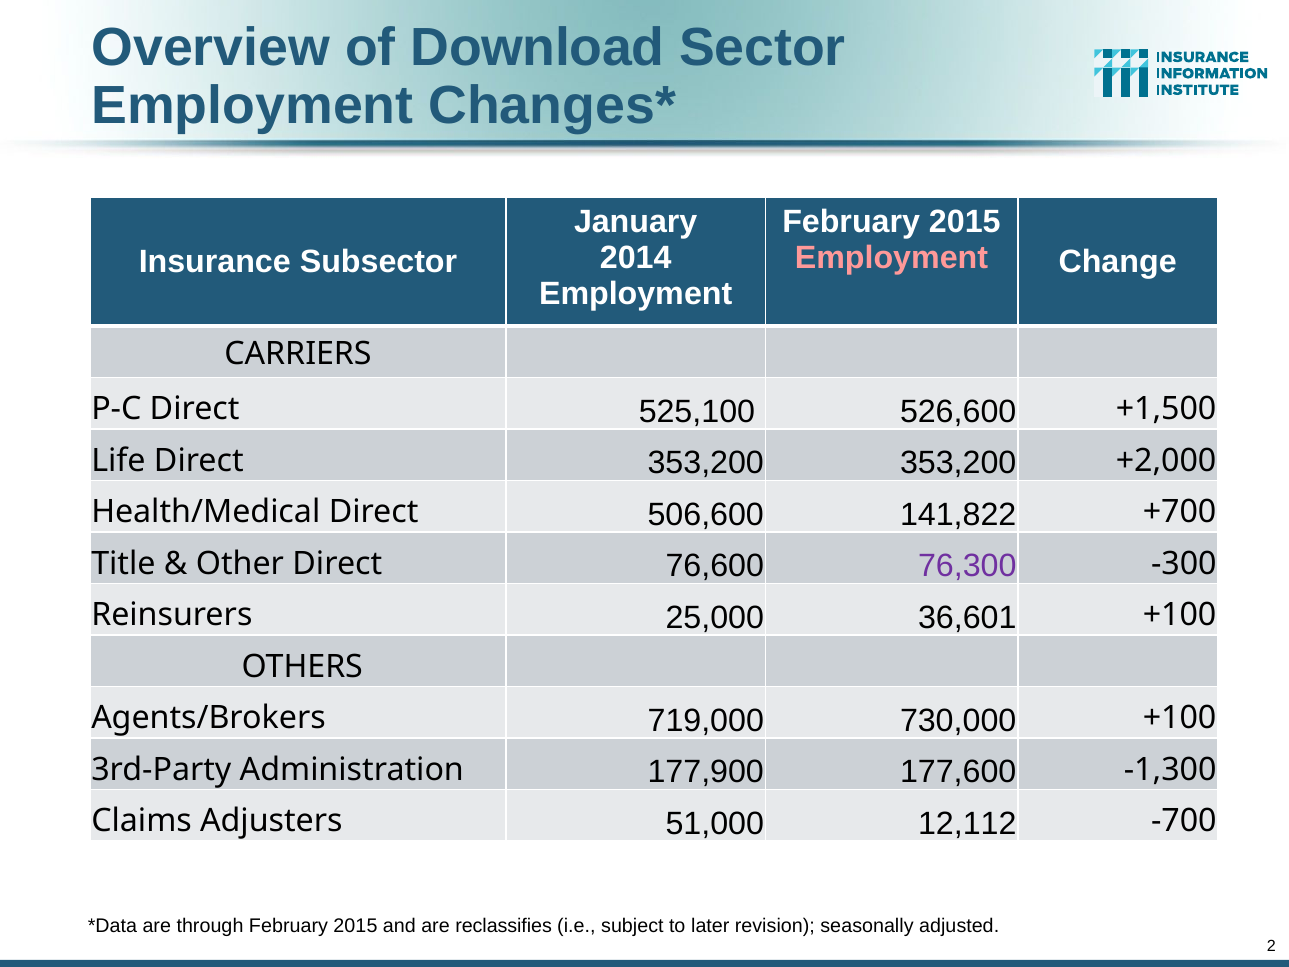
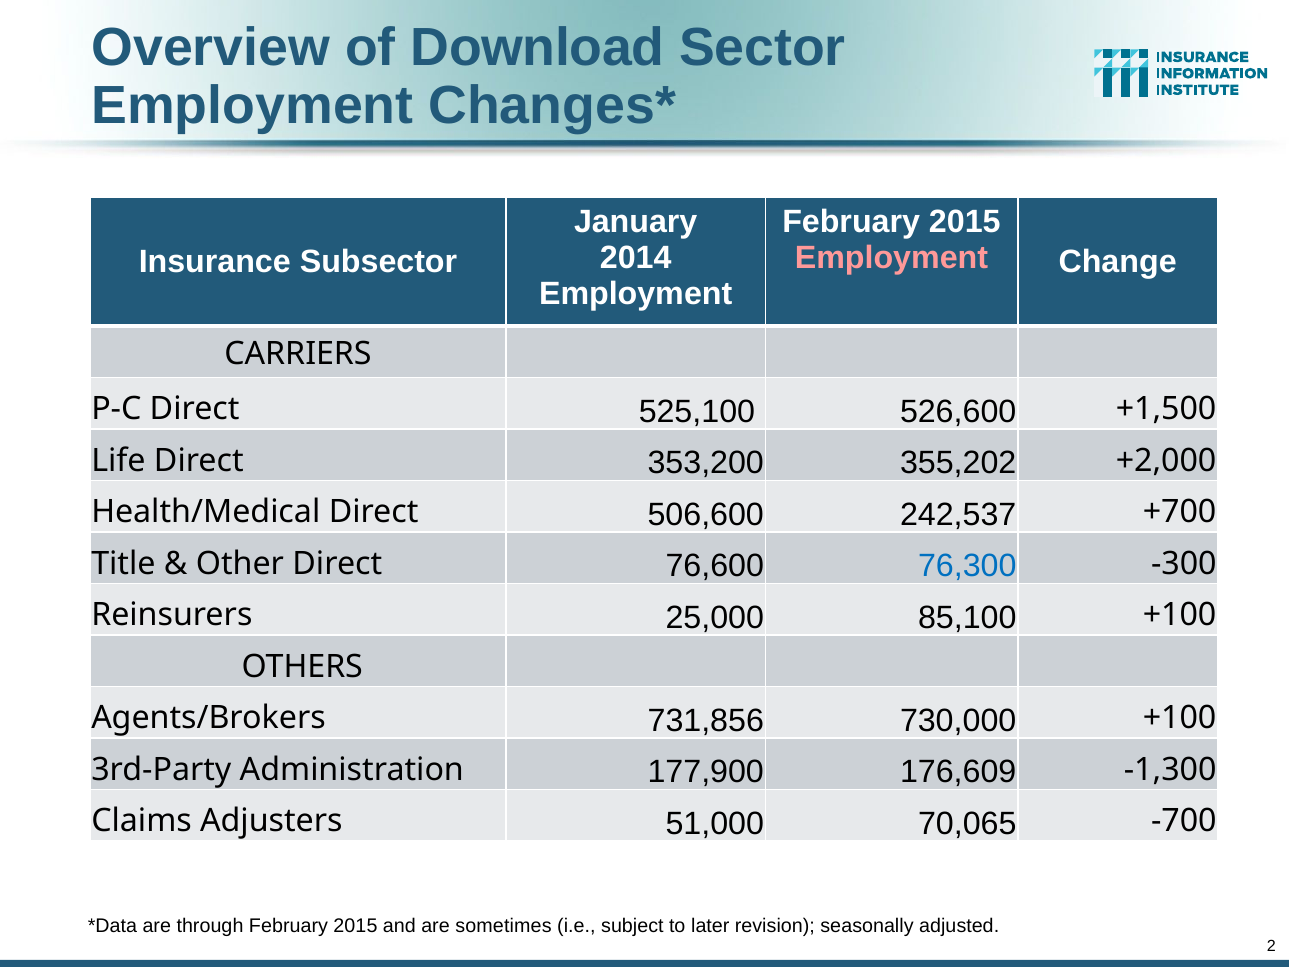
353,200 353,200: 353,200 -> 355,202 (958, 463)
141,822: 141,822 -> 242,537 (958, 514)
76,300 colour: purple -> blue (967, 566)
36,601: 36,601 -> 85,100 (967, 617)
719,000: 719,000 -> 731,856 (706, 720)
177,600: 177,600 -> 176,609 (958, 772)
12,112: 12,112 -> 70,065 (967, 823)
reclassifies: reclassifies -> sometimes (504, 925)
